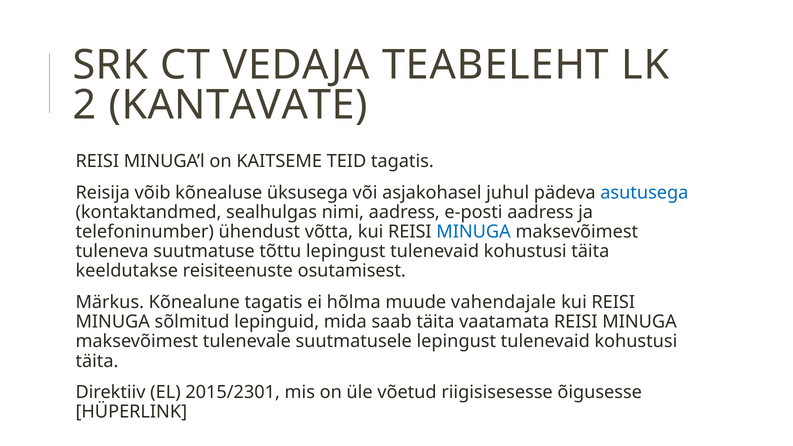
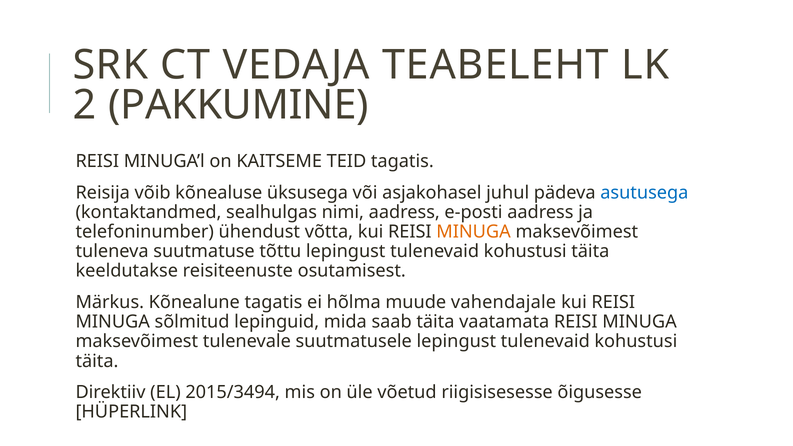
KANTAVATE: KANTAVATE -> PAKKUMINE (239, 105)
MINUGA colour: blue -> orange (474, 232)
2015/2301: 2015/2301 -> 2015/3494 (233, 392)
